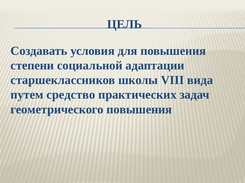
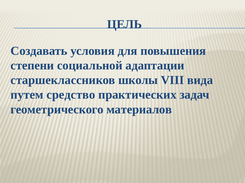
геометрического повышения: повышения -> материалов (139, 110)
